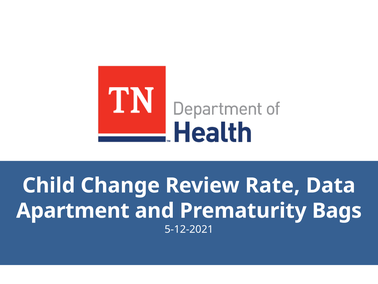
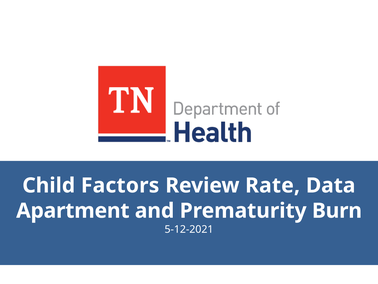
Change: Change -> Factors (120, 185)
Bags: Bags -> Burn (337, 210)
